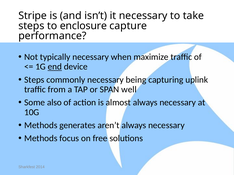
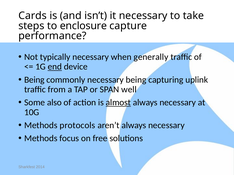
Stripe: Stripe -> Cards (33, 16)
maximize: maximize -> generally (151, 57)
Steps: Steps -> Being (34, 80)
almost underline: none -> present (118, 103)
generates: generates -> protocols (77, 126)
